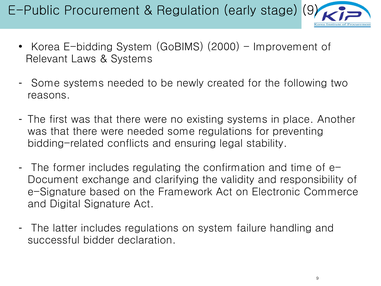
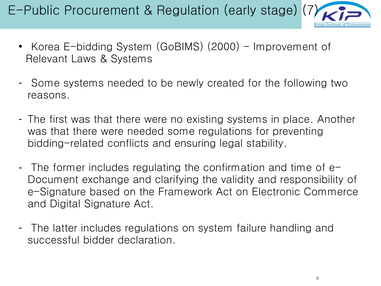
stage 9: 9 -> 7 (311, 10)
